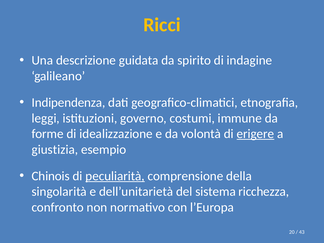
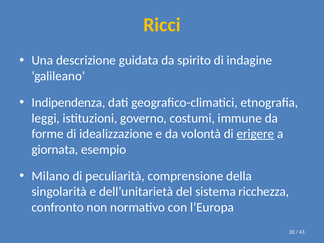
giustizia: giustizia -> giornata (55, 150)
Chinois: Chinois -> Milano (51, 176)
peculiarità underline: present -> none (115, 176)
